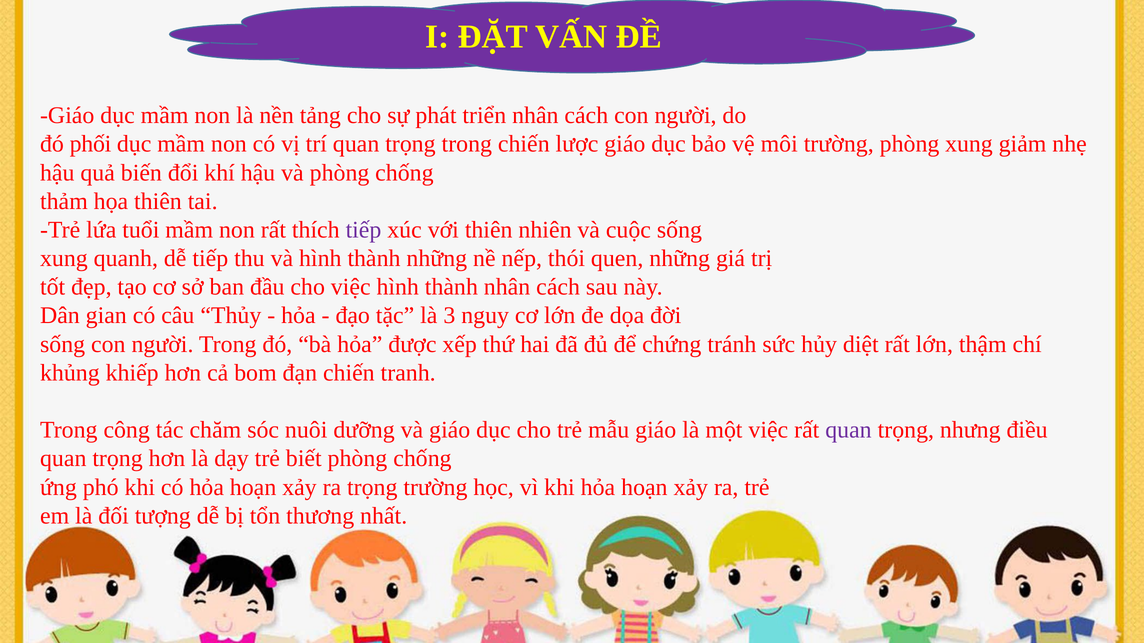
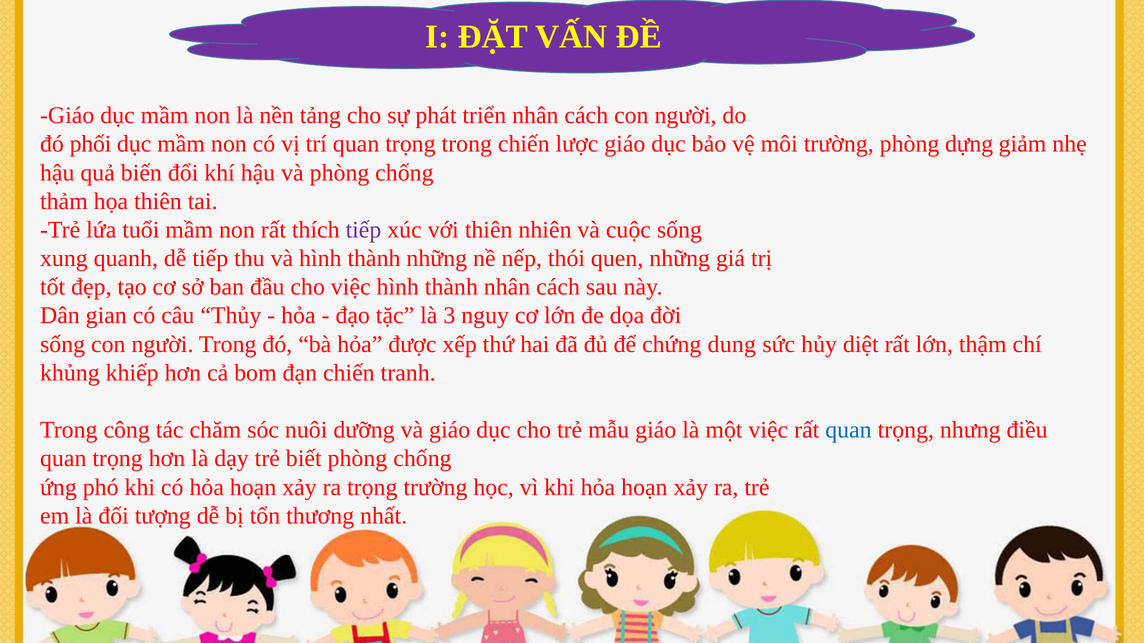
phòng xung: xung -> dựng (969, 144)
tránh: tránh -> dung (732, 344)
quan colour: purple -> blue (848, 430)
